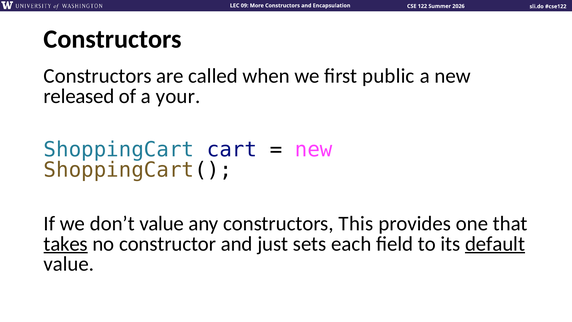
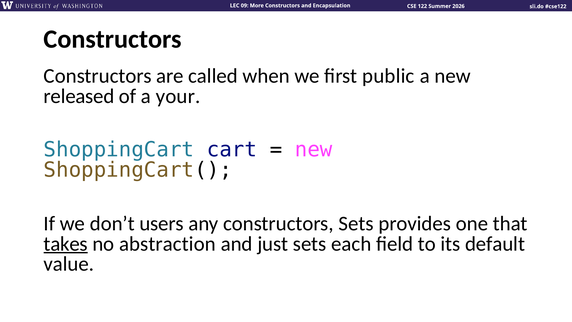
don’t value: value -> users (162, 223)
constructors This: This -> Sets (356, 223)
constructor: constructor -> abstraction (167, 244)
default underline: present -> none (495, 244)
